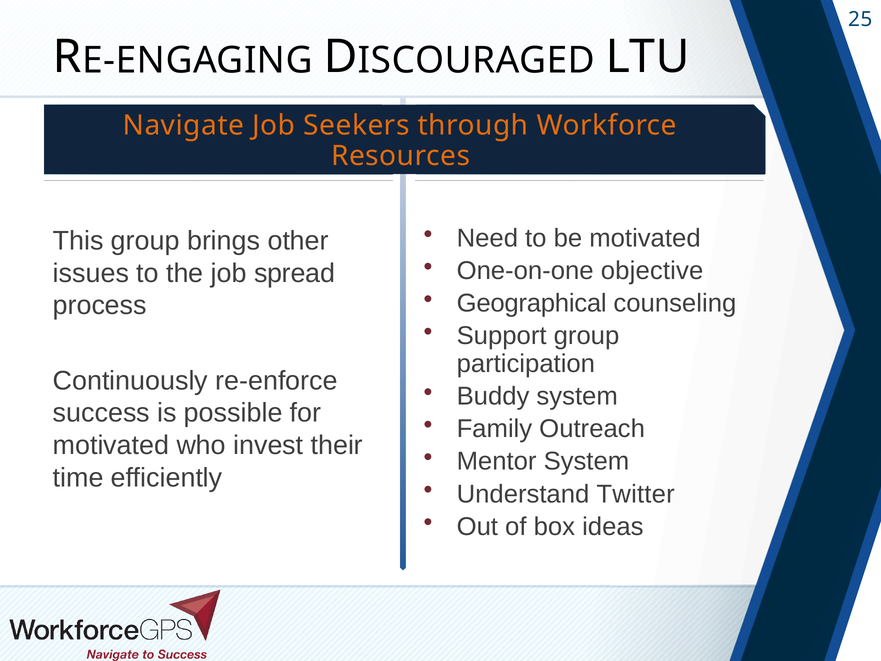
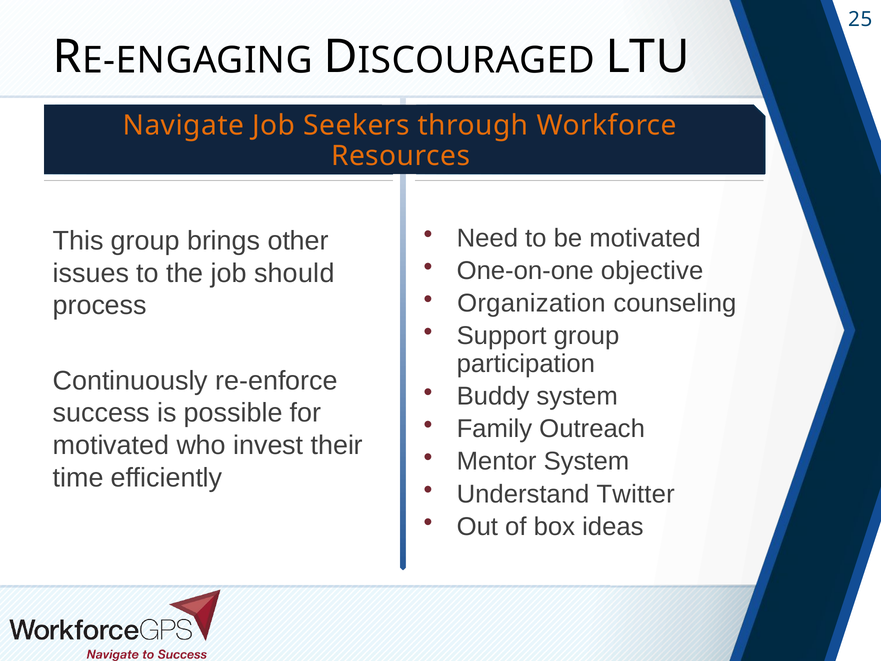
spread: spread -> should (294, 273)
Geographical: Geographical -> Organization (531, 303)
